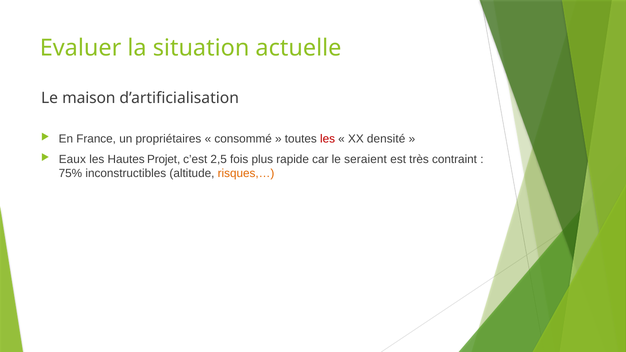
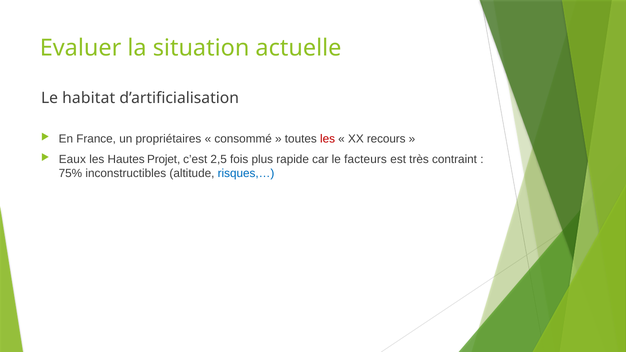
maison: maison -> habitat (89, 98)
densité: densité -> recours (386, 139)
seraient: seraient -> facteurs (366, 159)
risques,… colour: orange -> blue (246, 174)
